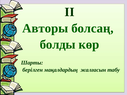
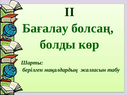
Авторы: Авторы -> Бағалау (45, 28)
